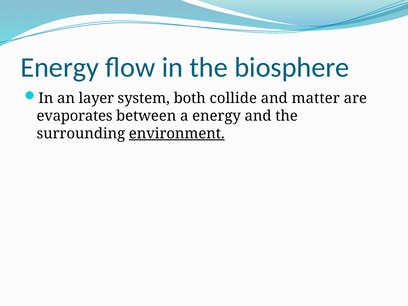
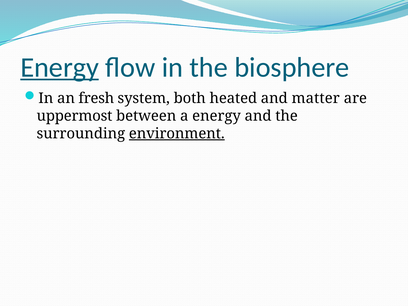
Energy underline: none -> present (60, 67)
layer: layer -> fresh (96, 98)
collide: collide -> heated (233, 98)
evaporates: evaporates -> uppermost (75, 116)
